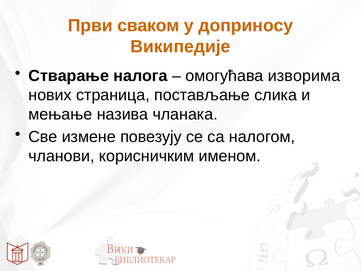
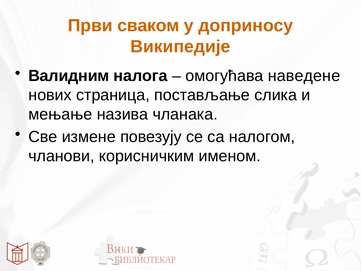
Стварање: Стварање -> Валидним (69, 76)
изворима: изворима -> наведене (304, 76)
